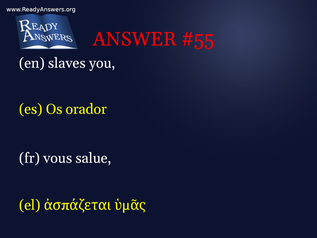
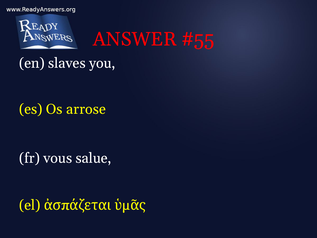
orador: orador -> arrose (86, 109)
